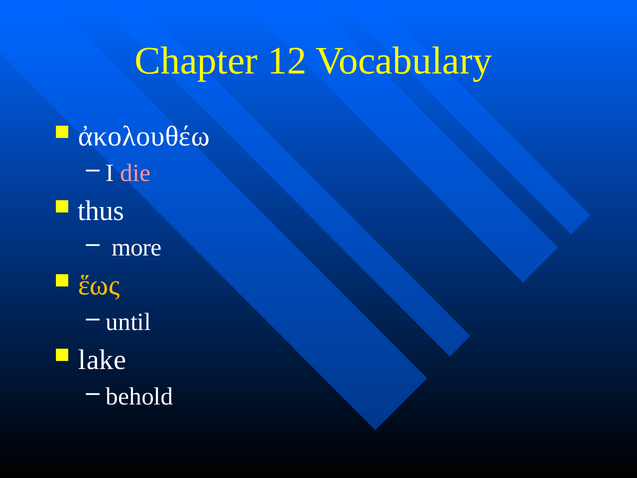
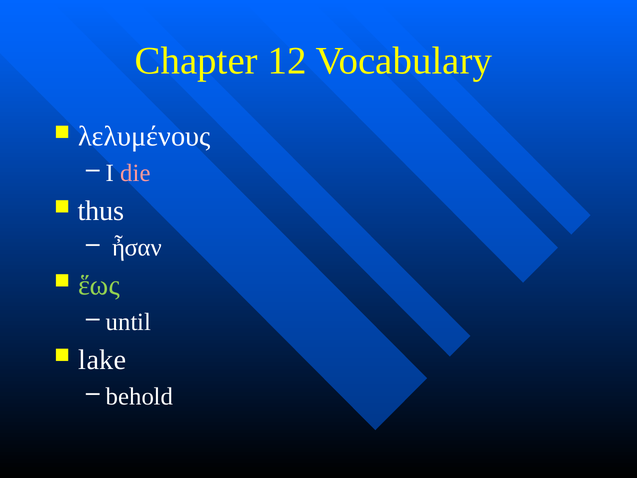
ἀκολουθέω: ἀκολουθέω -> λελυμένους (144, 137)
more: more -> ἦσαν (137, 247)
ἕως colour: yellow -> light green (99, 285)
